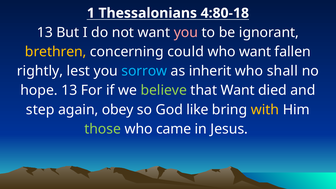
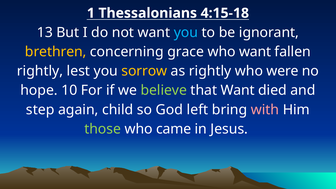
4:80-18: 4:80-18 -> 4:15-18 (225, 13)
you colour: pink -> light blue (186, 32)
could: could -> grace (186, 52)
sorrow colour: light blue -> yellow (144, 71)
as inherit: inherit -> rightly (210, 71)
shall: shall -> were (283, 71)
hope 13: 13 -> 10 (69, 90)
obey: obey -> child (118, 110)
like: like -> left (197, 110)
with colour: yellow -> pink (265, 110)
